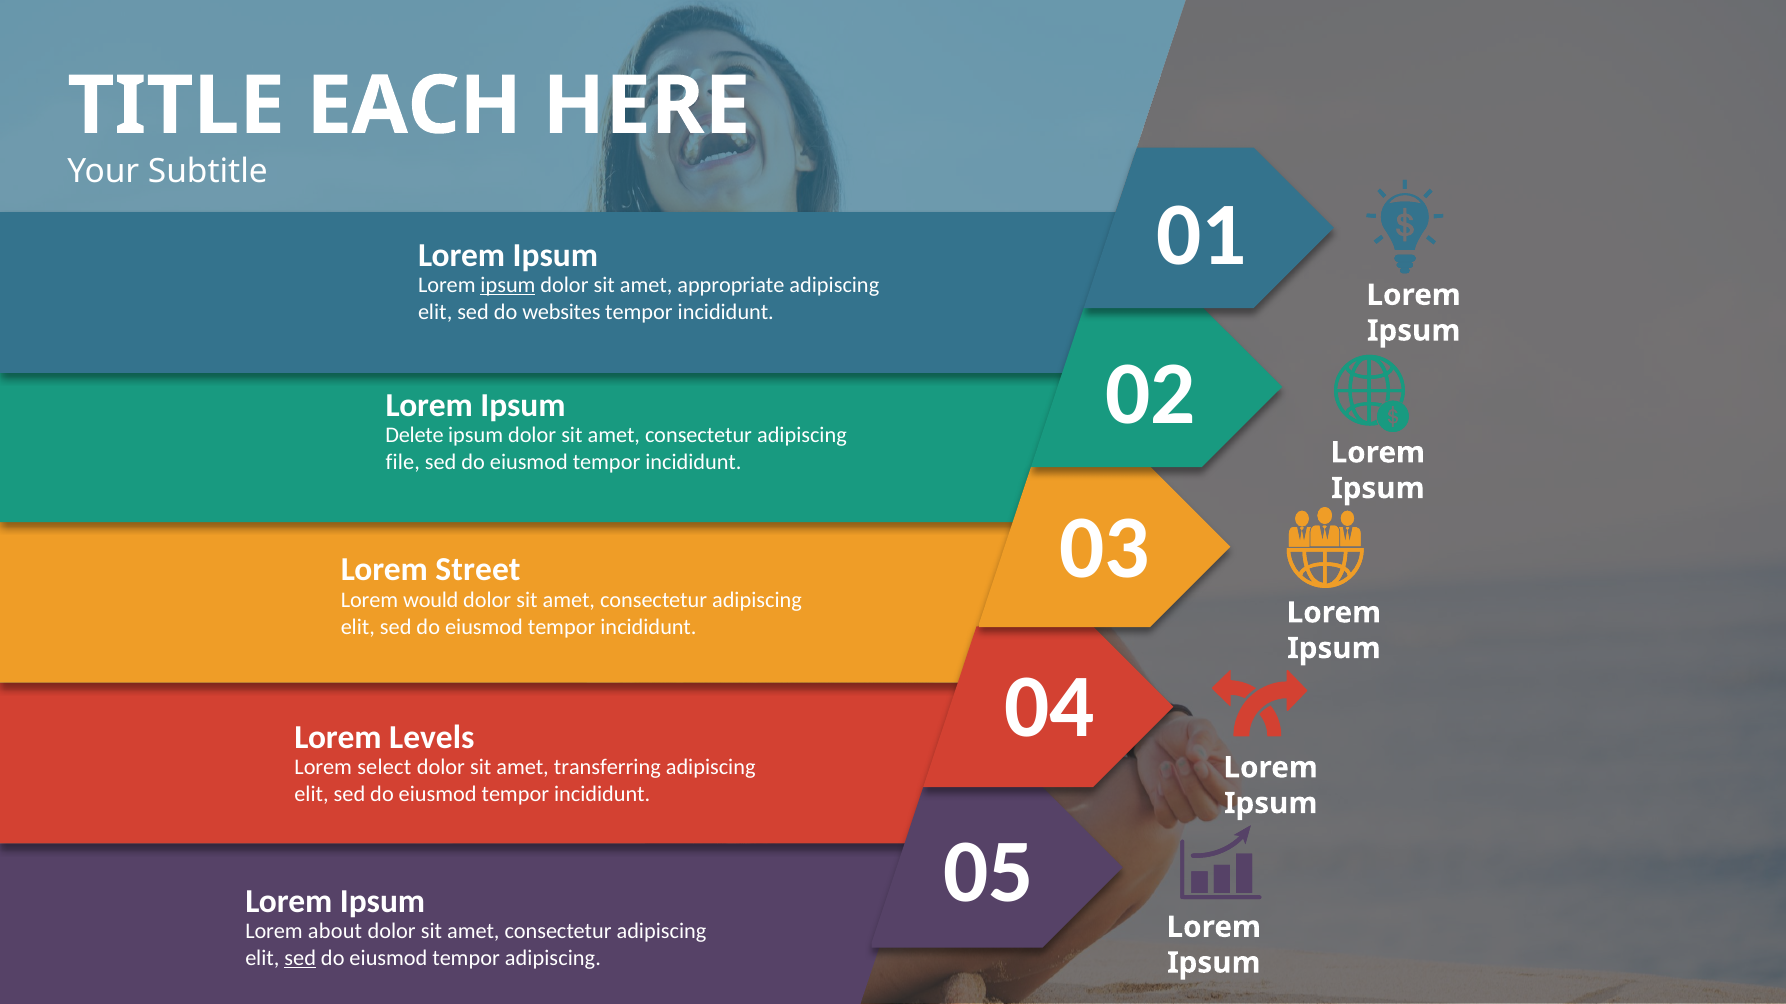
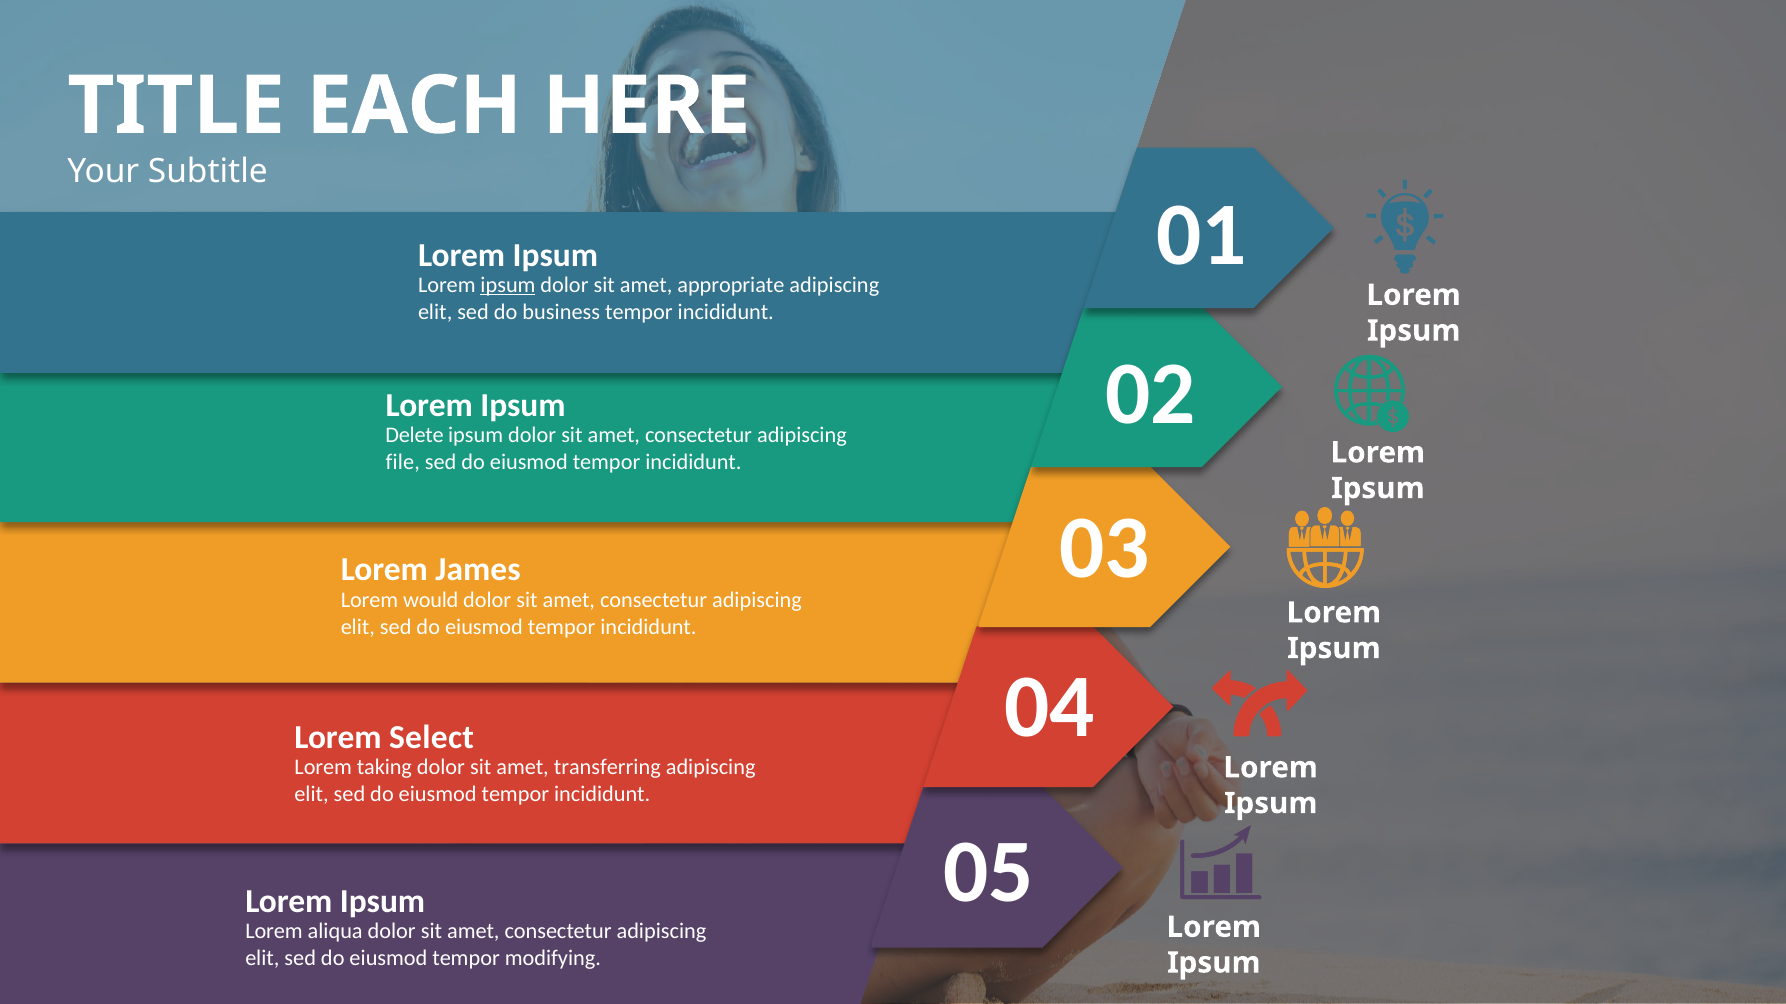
websites: websites -> business (561, 312)
Street: Street -> James (478, 570)
Levels: Levels -> Select (432, 737)
select: select -> taking (384, 768)
about: about -> aliqua (335, 932)
sed underline: present -> none (300, 959)
tempor adipiscing: adipiscing -> modifying (553, 959)
